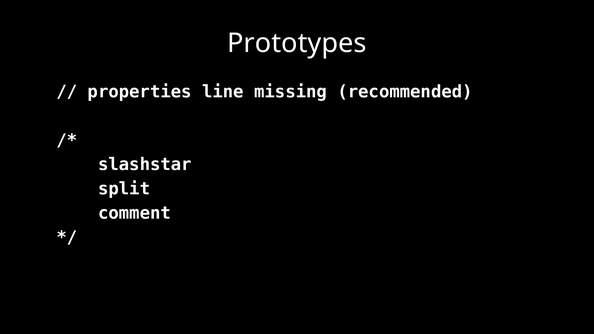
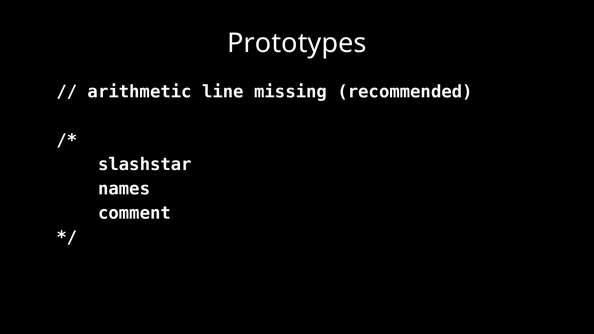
properties: properties -> arithmetic (140, 92)
split: split -> names (124, 189)
